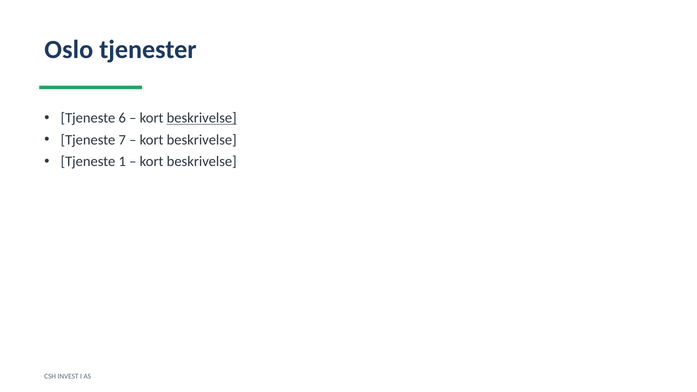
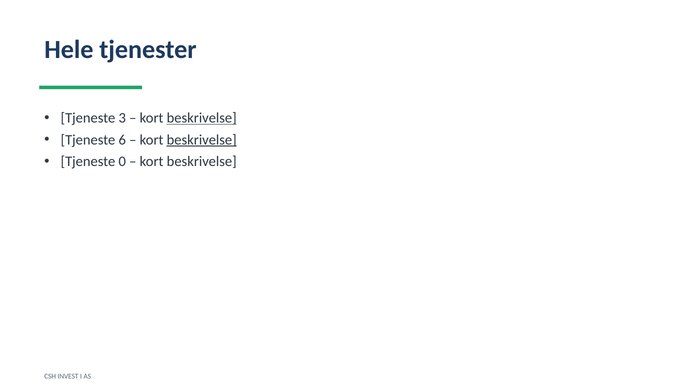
Oslo: Oslo -> Hele (69, 50)
6: 6 -> 3 (122, 118)
7: 7 -> 6 (122, 140)
beskrivelse underline: none -> present (202, 140)
1: 1 -> 0 (122, 162)
